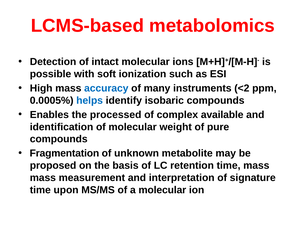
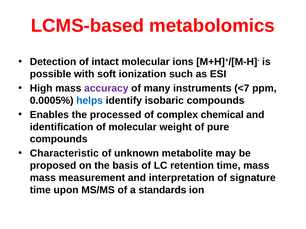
accuracy colour: blue -> purple (106, 88)
<2: <2 -> <7 (242, 88)
available: available -> chemical (222, 115)
Fragmentation: Fragmentation -> Characteristic (64, 154)
a molecular: molecular -> standards (162, 190)
